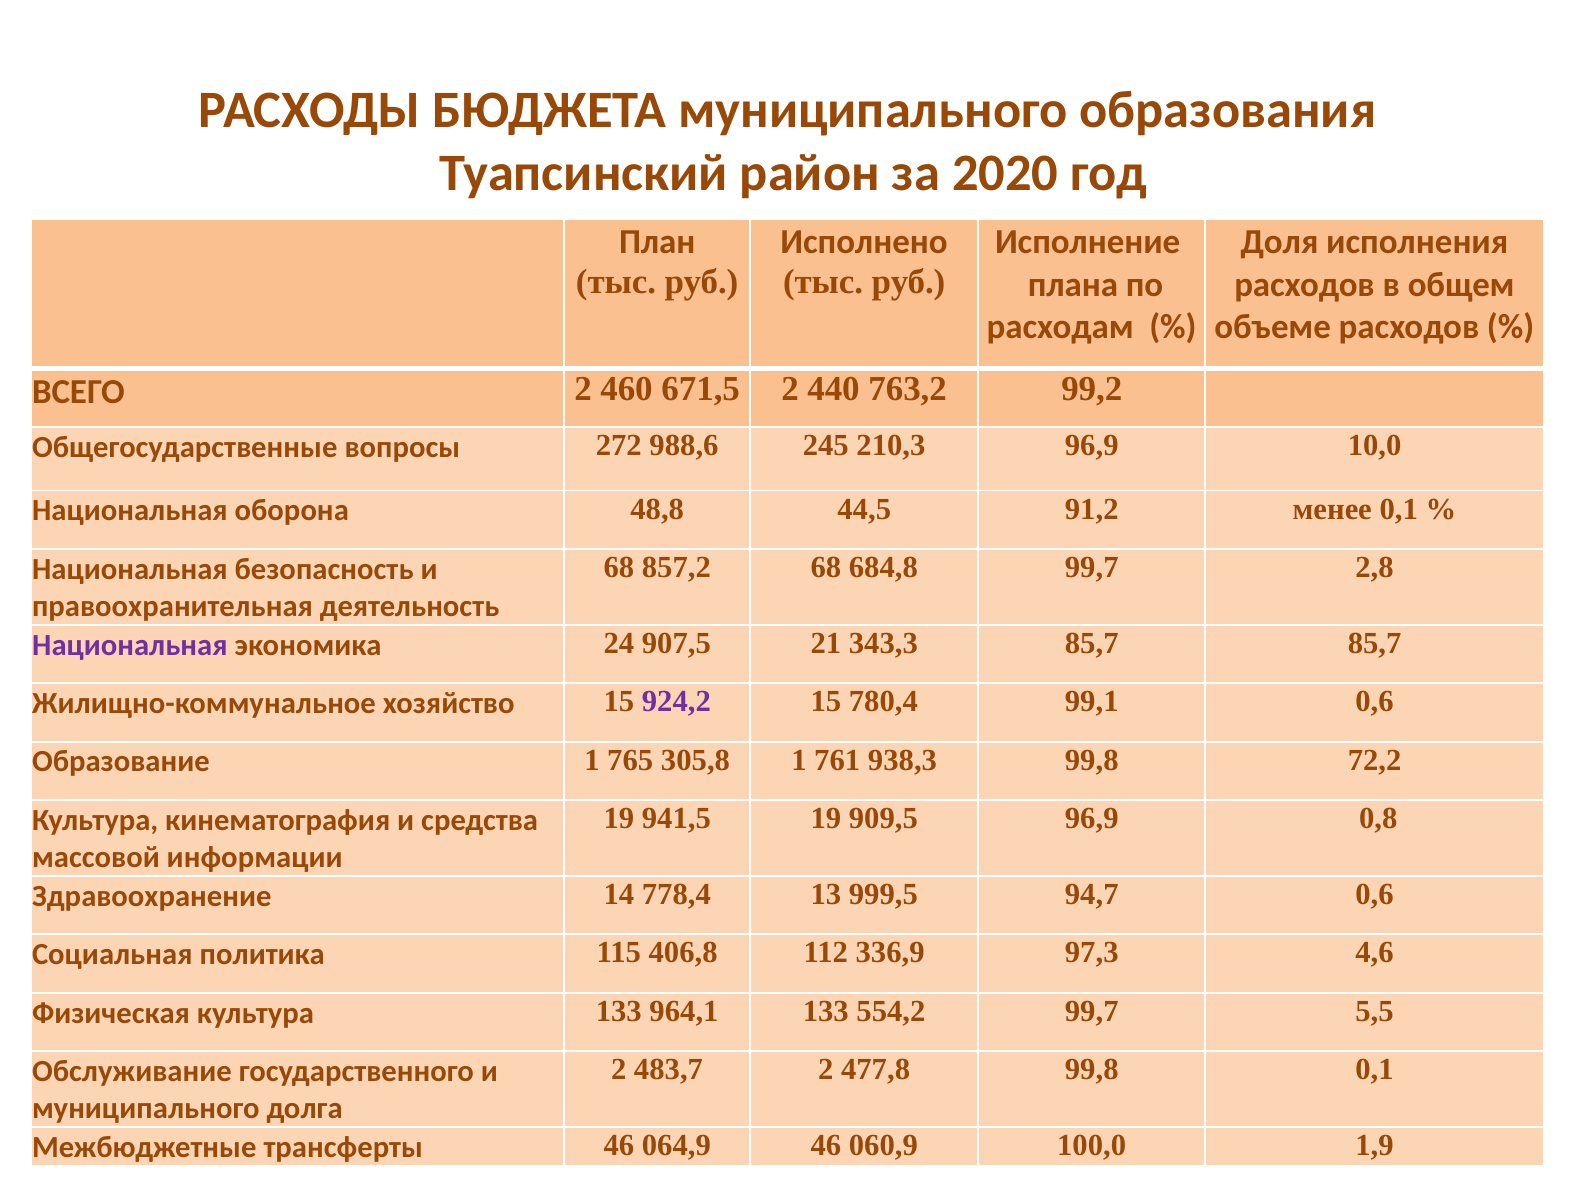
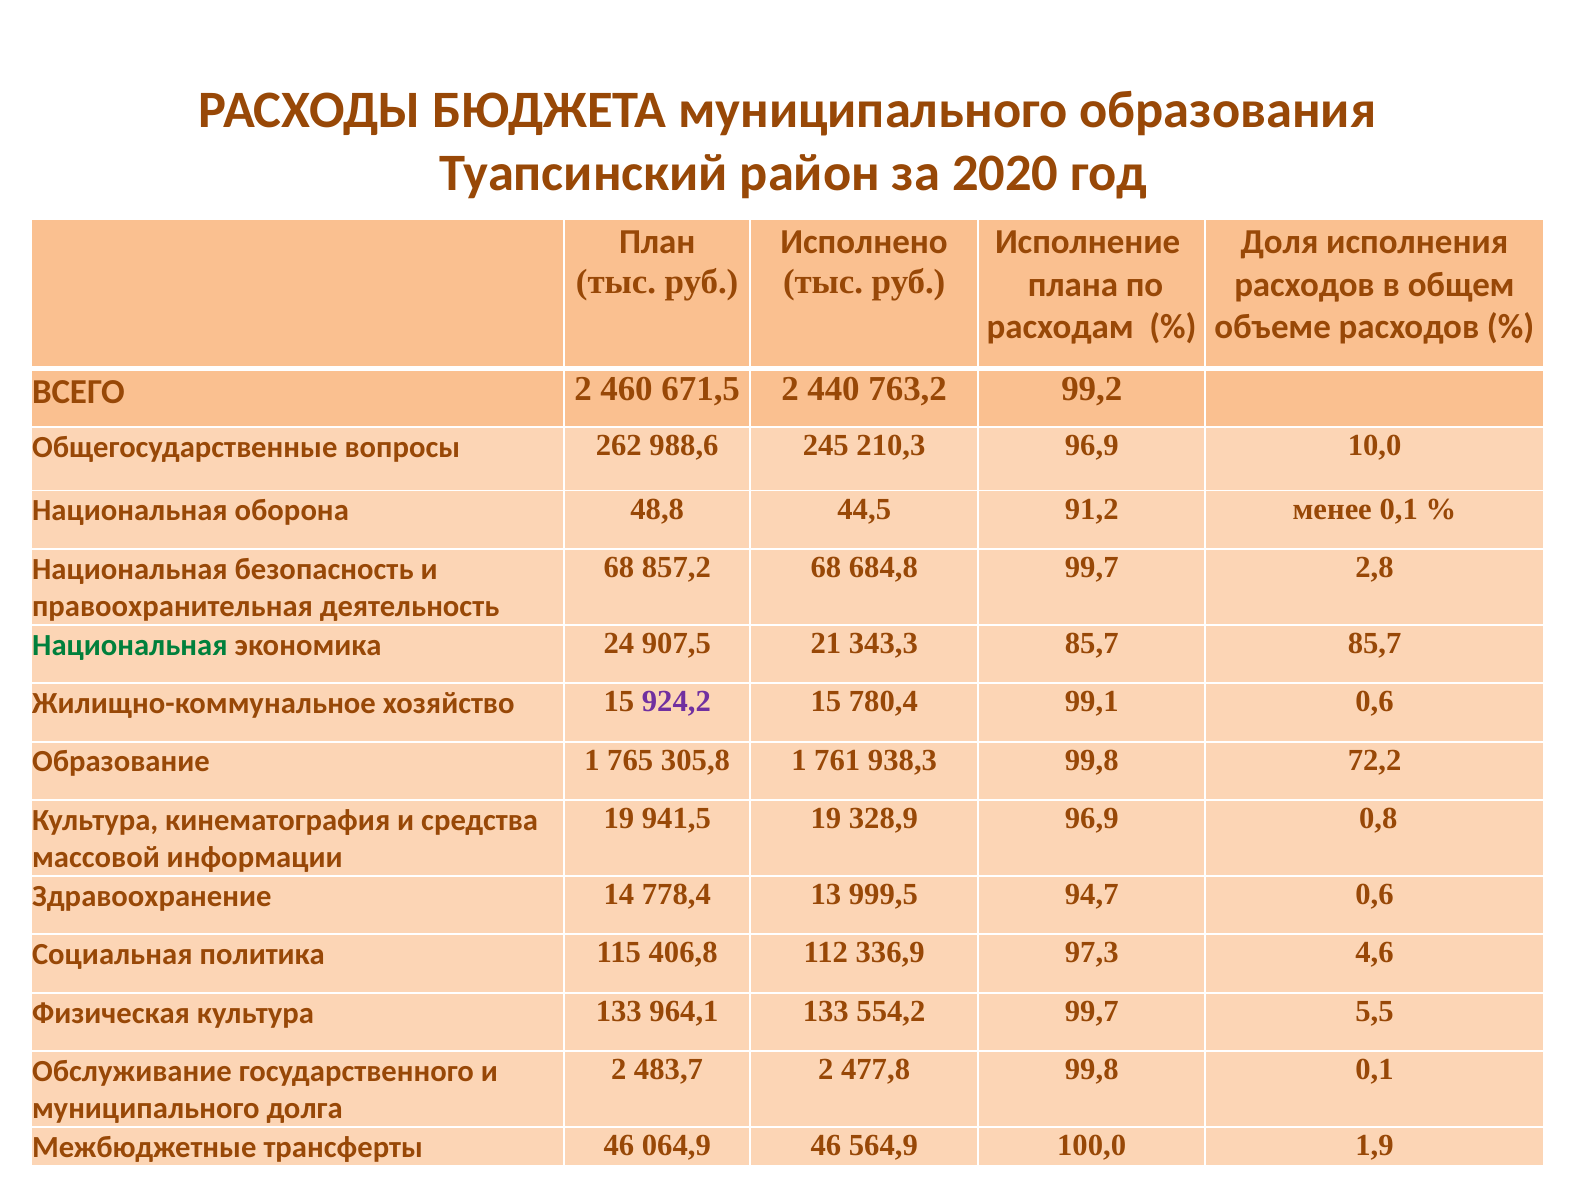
272: 272 -> 262 (619, 445)
Национальная colour: purple -> green (130, 645)
909,5: 909,5 -> 328,9 (883, 818)
060,9: 060,9 -> 564,9 (883, 1145)
